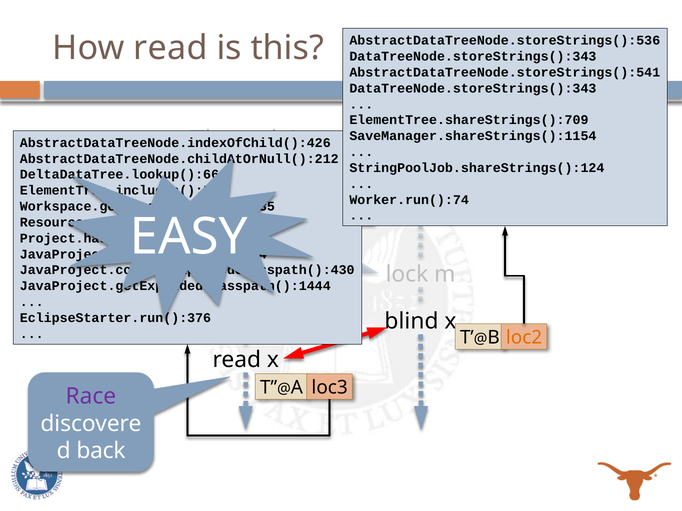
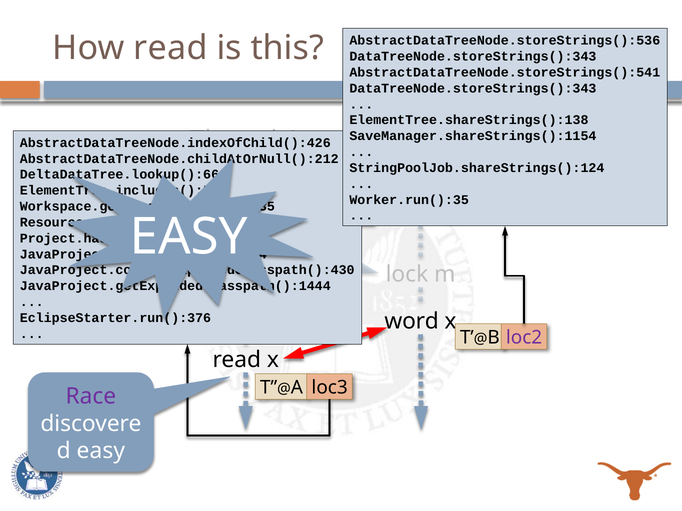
ElementTree.shareStrings():709: ElementTree.shareStrings():709 -> ElementTree.shareStrings():138 (469, 120)
Worker.run():74: Worker.run():74 -> Worker.run():35 (409, 200)
blind: blind -> word (412, 322)
loc2 colour: orange -> purple (524, 338)
back: back -> easy (101, 451)
